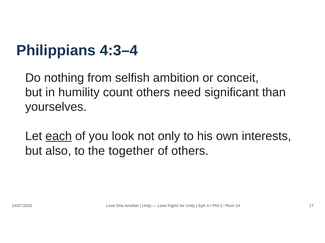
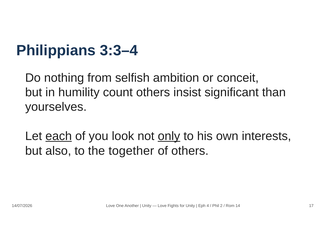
4:3–4: 4:3–4 -> 3:3–4 (119, 51)
need: need -> insist (187, 93)
only underline: none -> present (169, 137)
